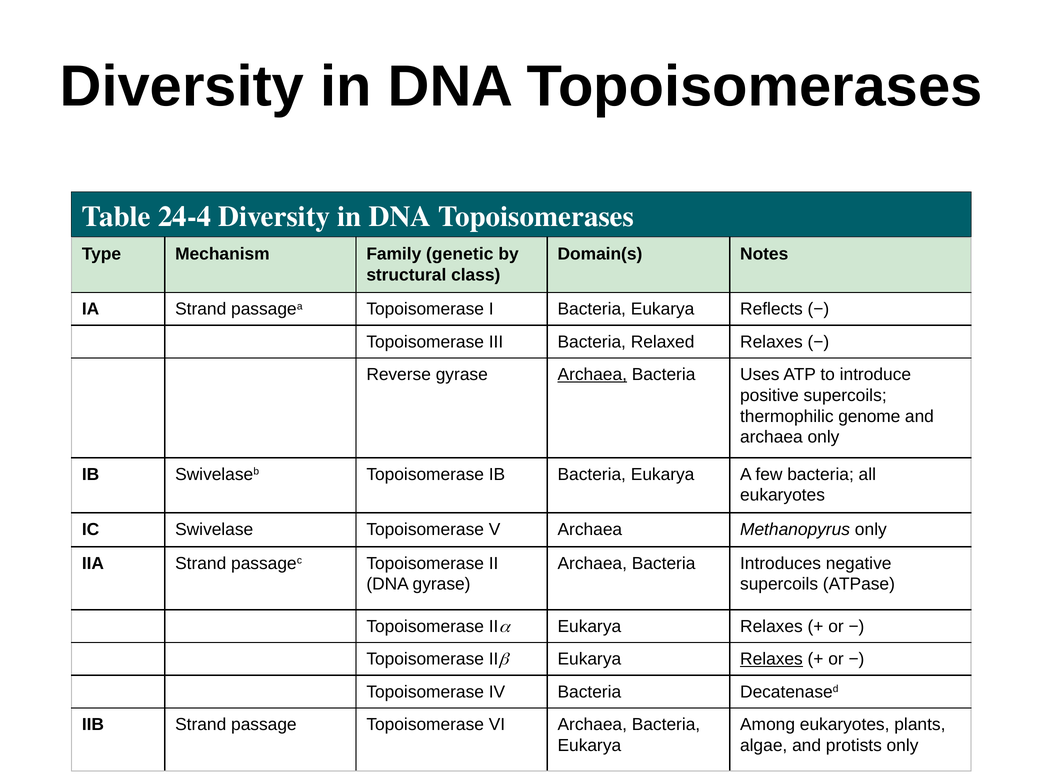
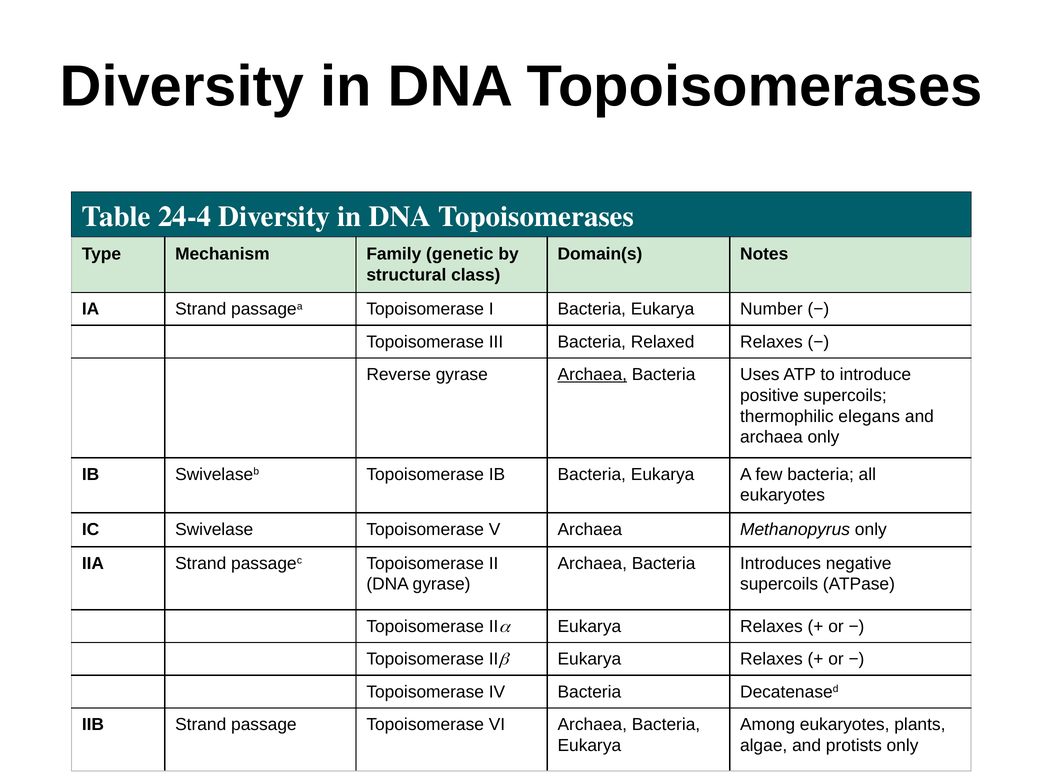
Reflects: Reflects -> Number (771, 309)
genome: genome -> elegans (869, 416)
Relaxes underline: present -> none (771, 659)
